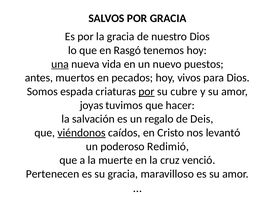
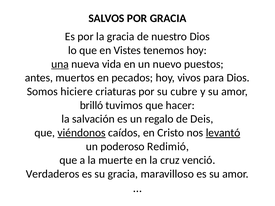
Rasgó: Rasgó -> Vistes (127, 50)
espada: espada -> hiciere (77, 92)
por underline: present -> none (147, 92)
joyas: joyas -> brilló (92, 105)
levantó underline: none -> present (223, 133)
Pertenecen: Pertenecen -> Verdaderos (53, 174)
